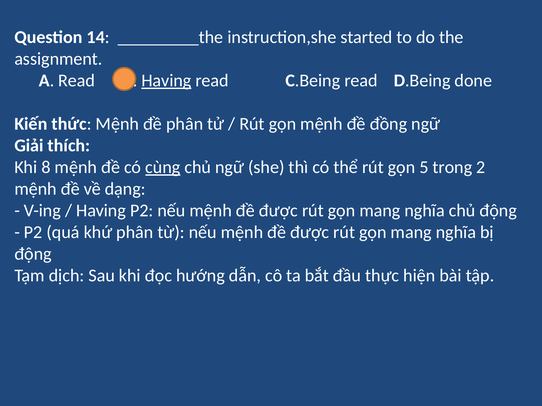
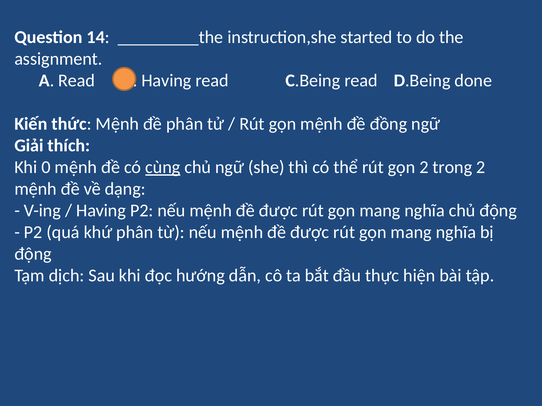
Having underline: present -> none (166, 81)
8: 8 -> 0 (46, 167)
gọn 5: 5 -> 2 (424, 167)
